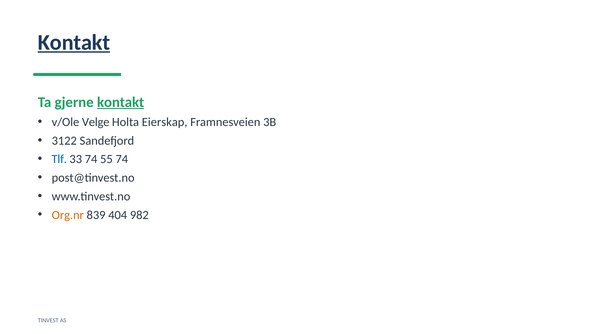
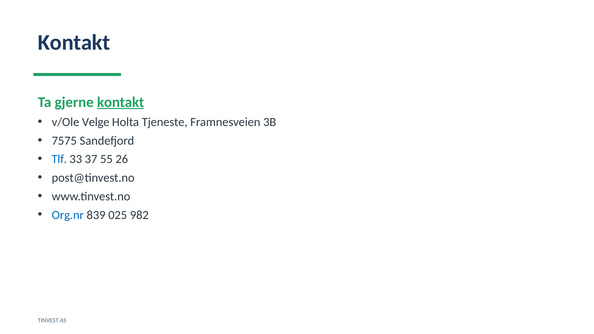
Kontakt underline: present -> none (74, 42)
Eierskap: Eierskap -> Tjeneste (165, 122)
3122: 3122 -> 7575 (64, 141)
33 74: 74 -> 37 (91, 159)
55 74: 74 -> 26 (122, 159)
Org.nr colour: orange -> blue (68, 215)
404: 404 -> 025 (118, 215)
